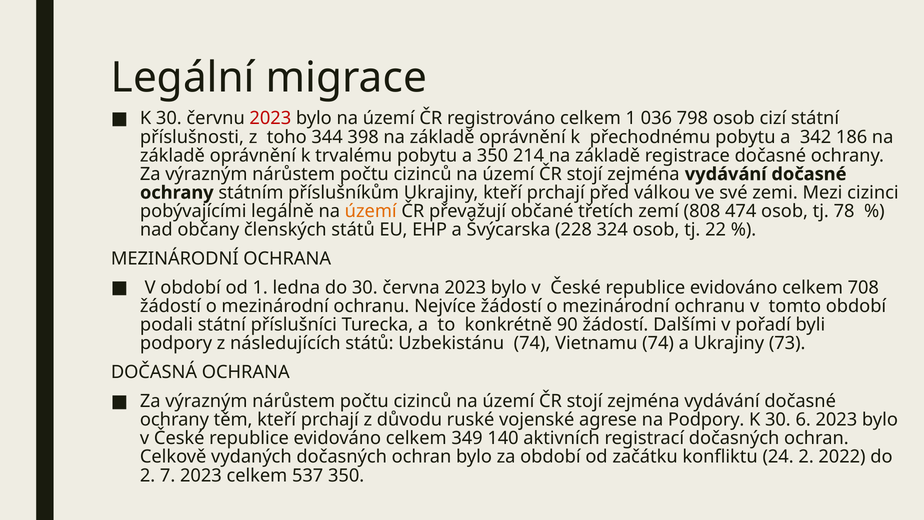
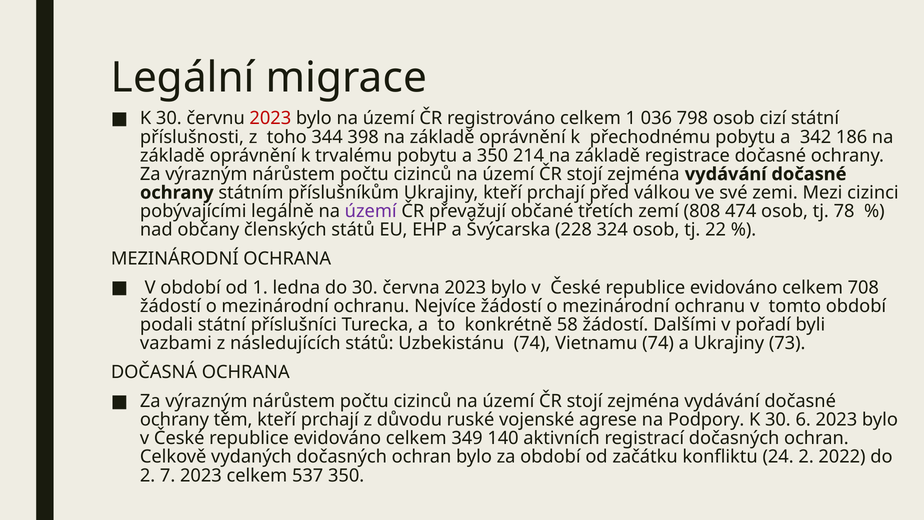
území colour: orange -> purple (371, 211)
90: 90 -> 58 (567, 325)
podpory: podpory -> vazbami (176, 343)
